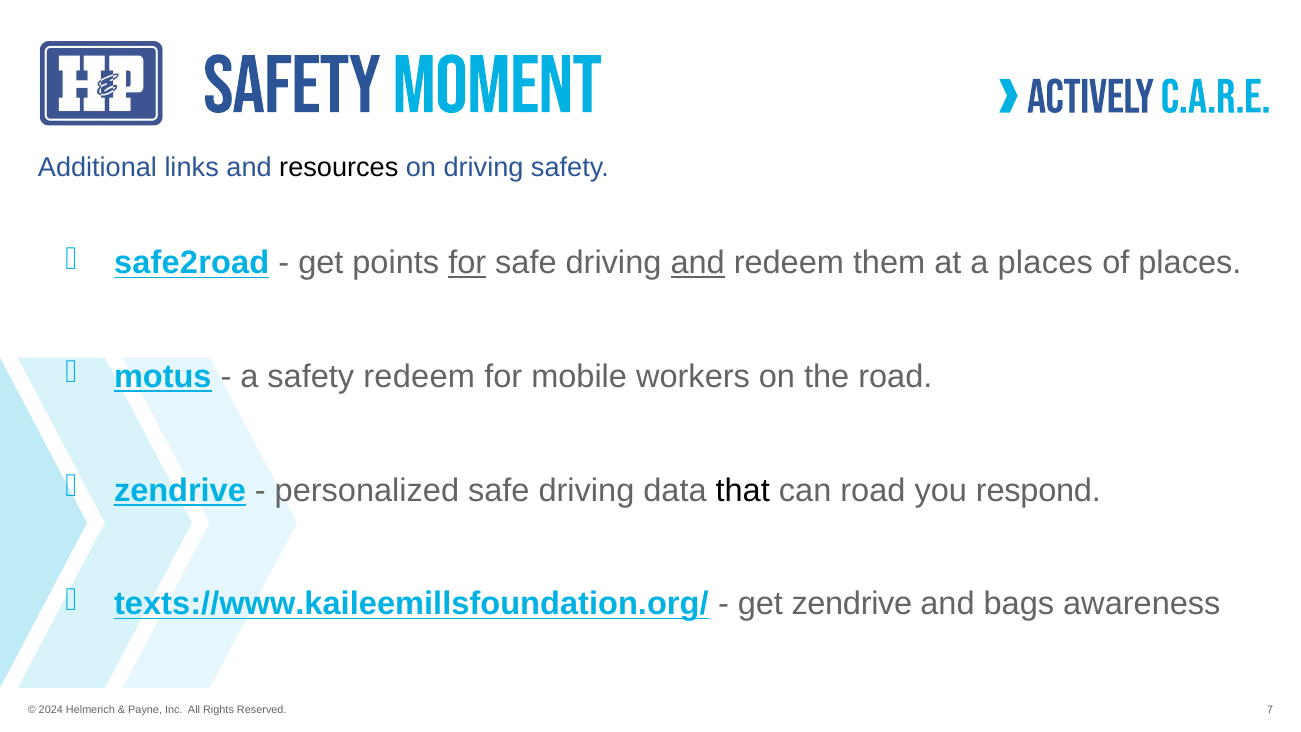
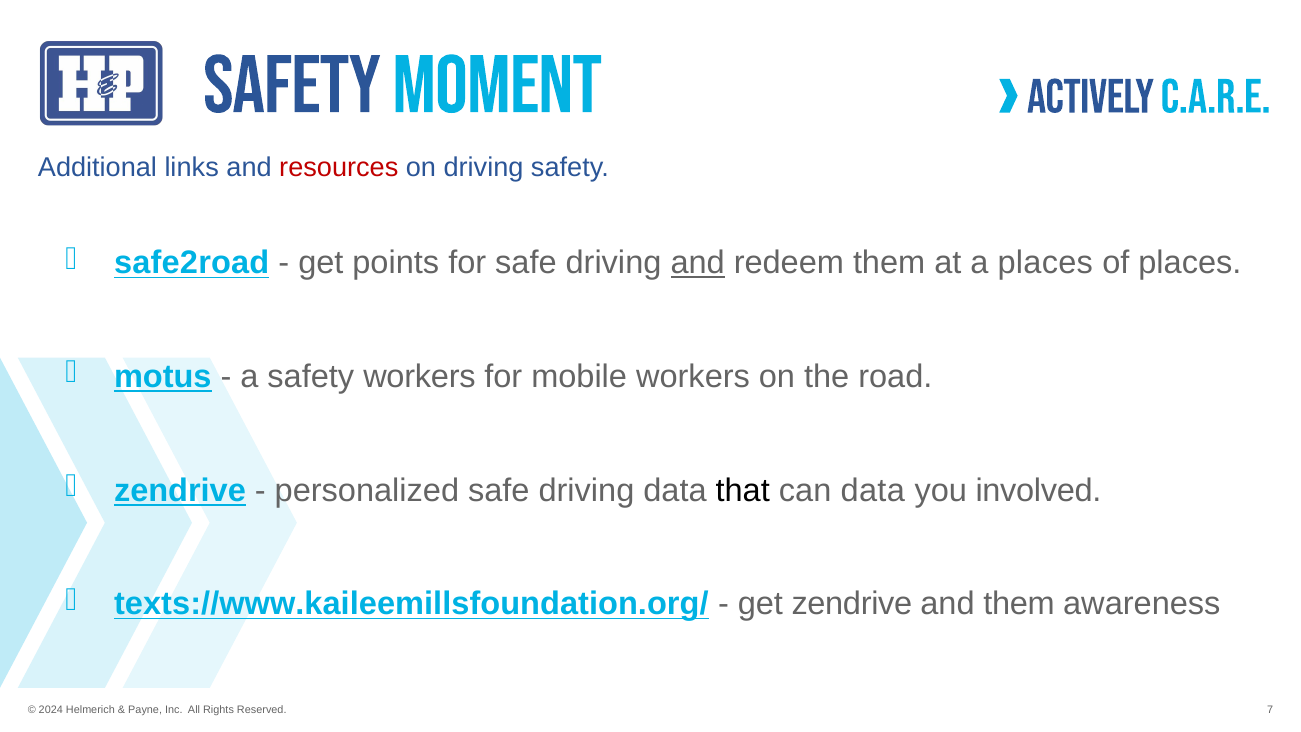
resources colour: black -> red (339, 168)
for underline: present -> none (467, 263)
safety redeem: redeem -> workers (419, 377)
can road: road -> data (873, 490)
respond: respond -> involved (1038, 490)
and bags: bags -> them (1019, 604)
